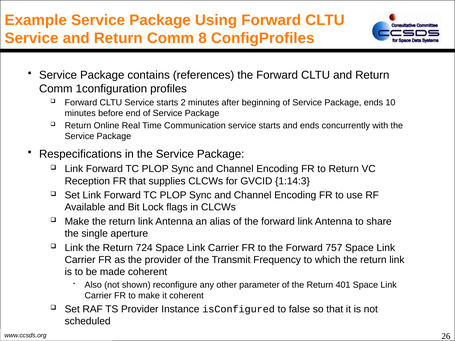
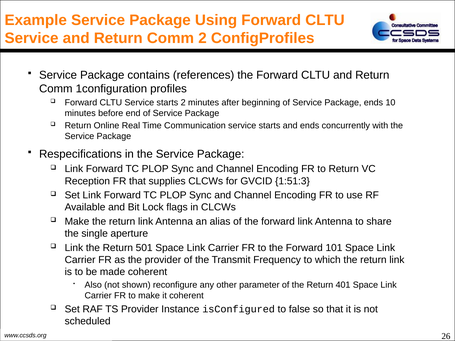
Comm 8: 8 -> 2 (202, 38)
1:14:3: 1:14:3 -> 1:51:3 (292, 181)
724: 724 -> 501 (144, 248)
757: 757 -> 101 (334, 248)
